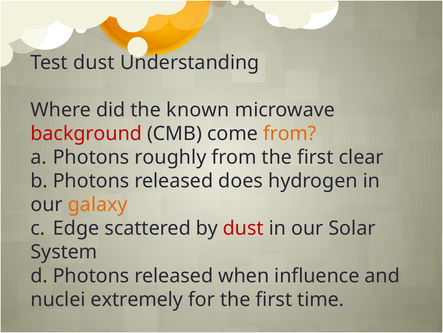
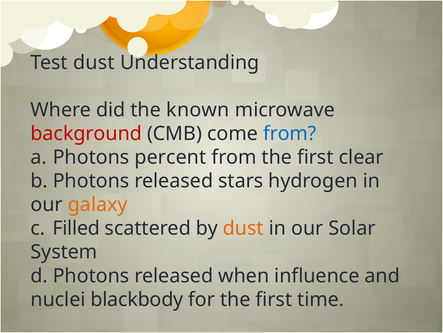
from colour: orange -> blue (290, 133)
roughly: roughly -> percent (170, 157)
does: does -> stars (241, 181)
Edge: Edge -> Filled (76, 228)
dust colour: red -> orange (243, 228)
extremely: extremely -> blackbody (137, 299)
